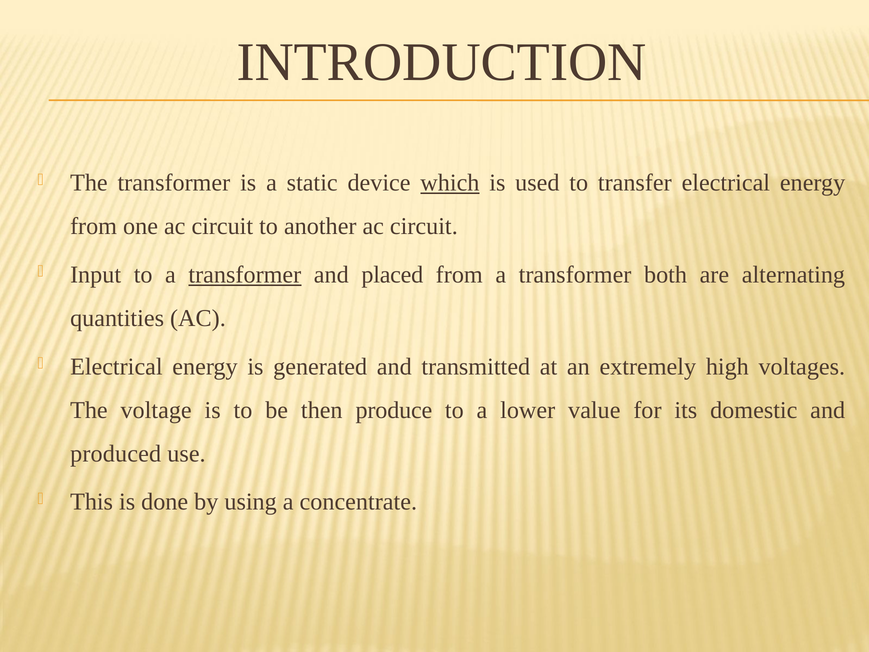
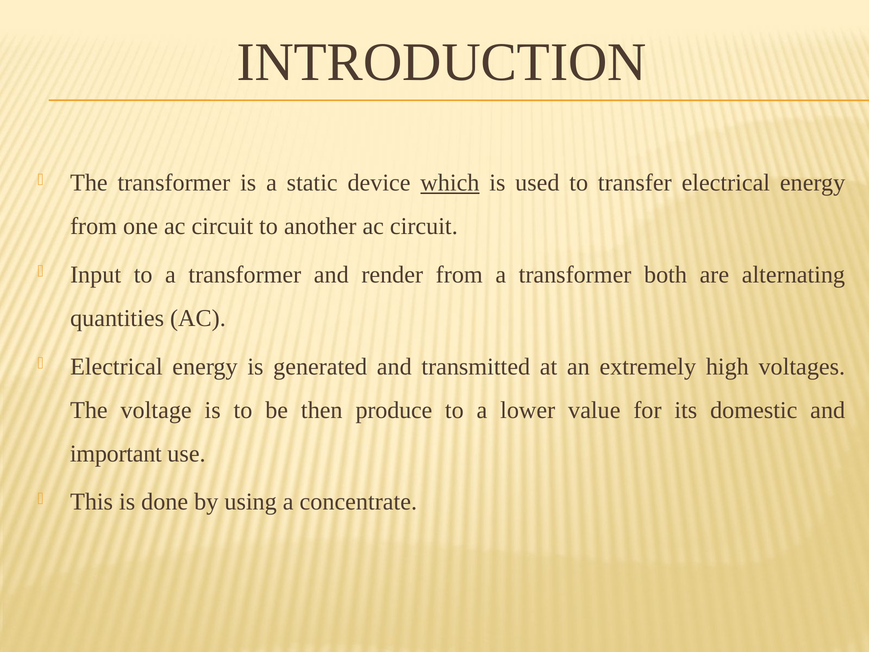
transformer underline: present -> none (245, 275)
placed: placed -> render (392, 275)
produced: produced -> important (116, 453)
